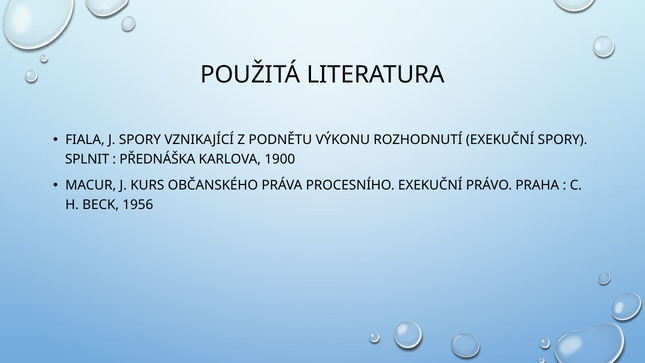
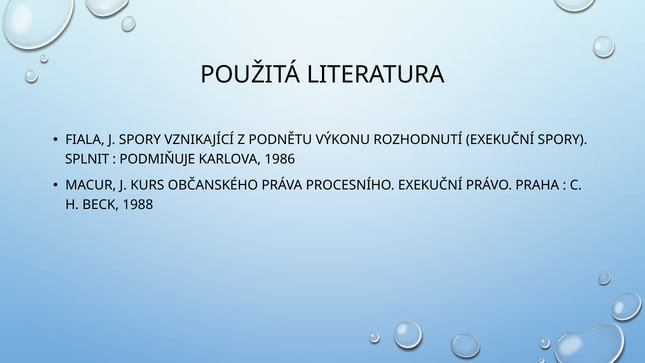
PŘEDNÁŠKA: PŘEDNÁŠKA -> PODMIŇUJE (157, 159)
1900: 1900 -> 1986 (280, 159)
1956: 1956 -> 1988 (138, 205)
